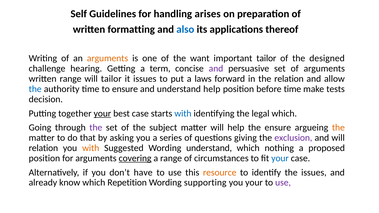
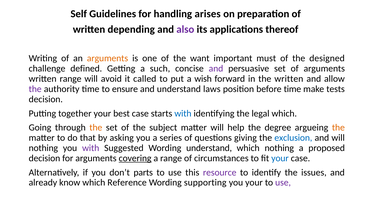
formatting: formatting -> depending (131, 29)
also colour: blue -> purple (185, 29)
important tailor: tailor -> must (266, 58)
hearing: hearing -> defined (86, 69)
term: term -> such (160, 69)
will tailor: tailor -> avoid (111, 79)
it issues: issues -> called (145, 79)
laws: laws -> wish (203, 79)
the relation: relation -> written (289, 79)
the colour: blue -> purple (35, 89)
understand help: help -> laws (212, 89)
your underline: present -> none (102, 114)
the colour: purple -> orange (96, 128)
the ensure: ensure -> degree (278, 128)
exclusion colour: purple -> blue (293, 138)
relation: relation -> nothing (43, 148)
with colour: orange -> purple (91, 148)
position: position -> decision (44, 158)
have: have -> parts (143, 173)
resource colour: orange -> purple (220, 173)
Repetition: Repetition -> Reference (127, 183)
